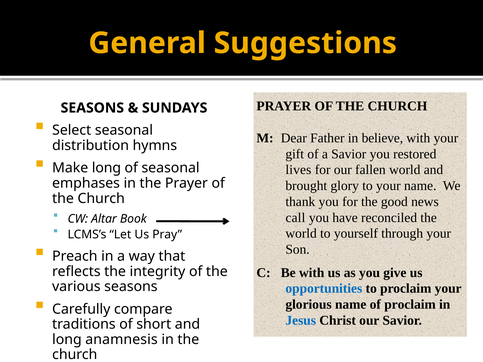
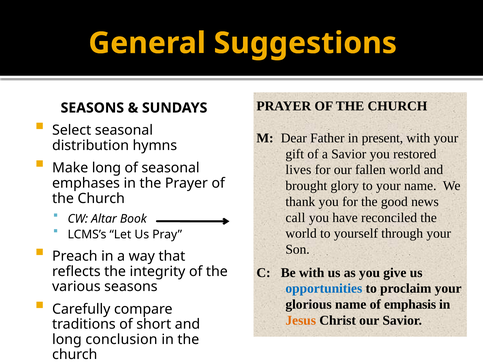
believe: believe -> present (382, 138)
of proclaim: proclaim -> emphasis (410, 305)
Jesus colour: blue -> orange (301, 321)
anamnesis: anamnesis -> conclusion (121, 340)
